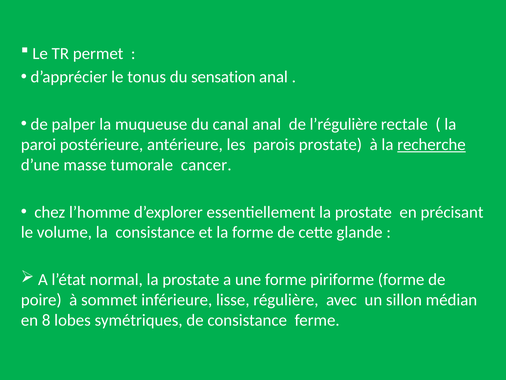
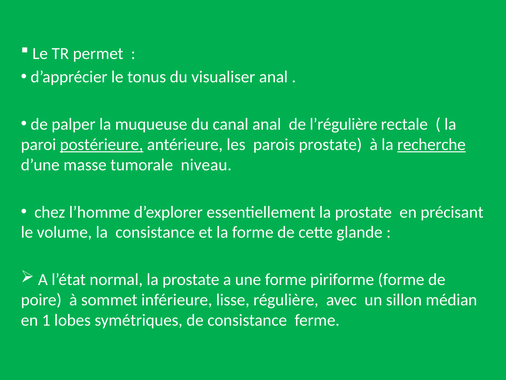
sensation: sensation -> visualiser (223, 77)
postérieure underline: none -> present (102, 144)
cancer: cancer -> niveau (206, 165)
8: 8 -> 1 (46, 320)
